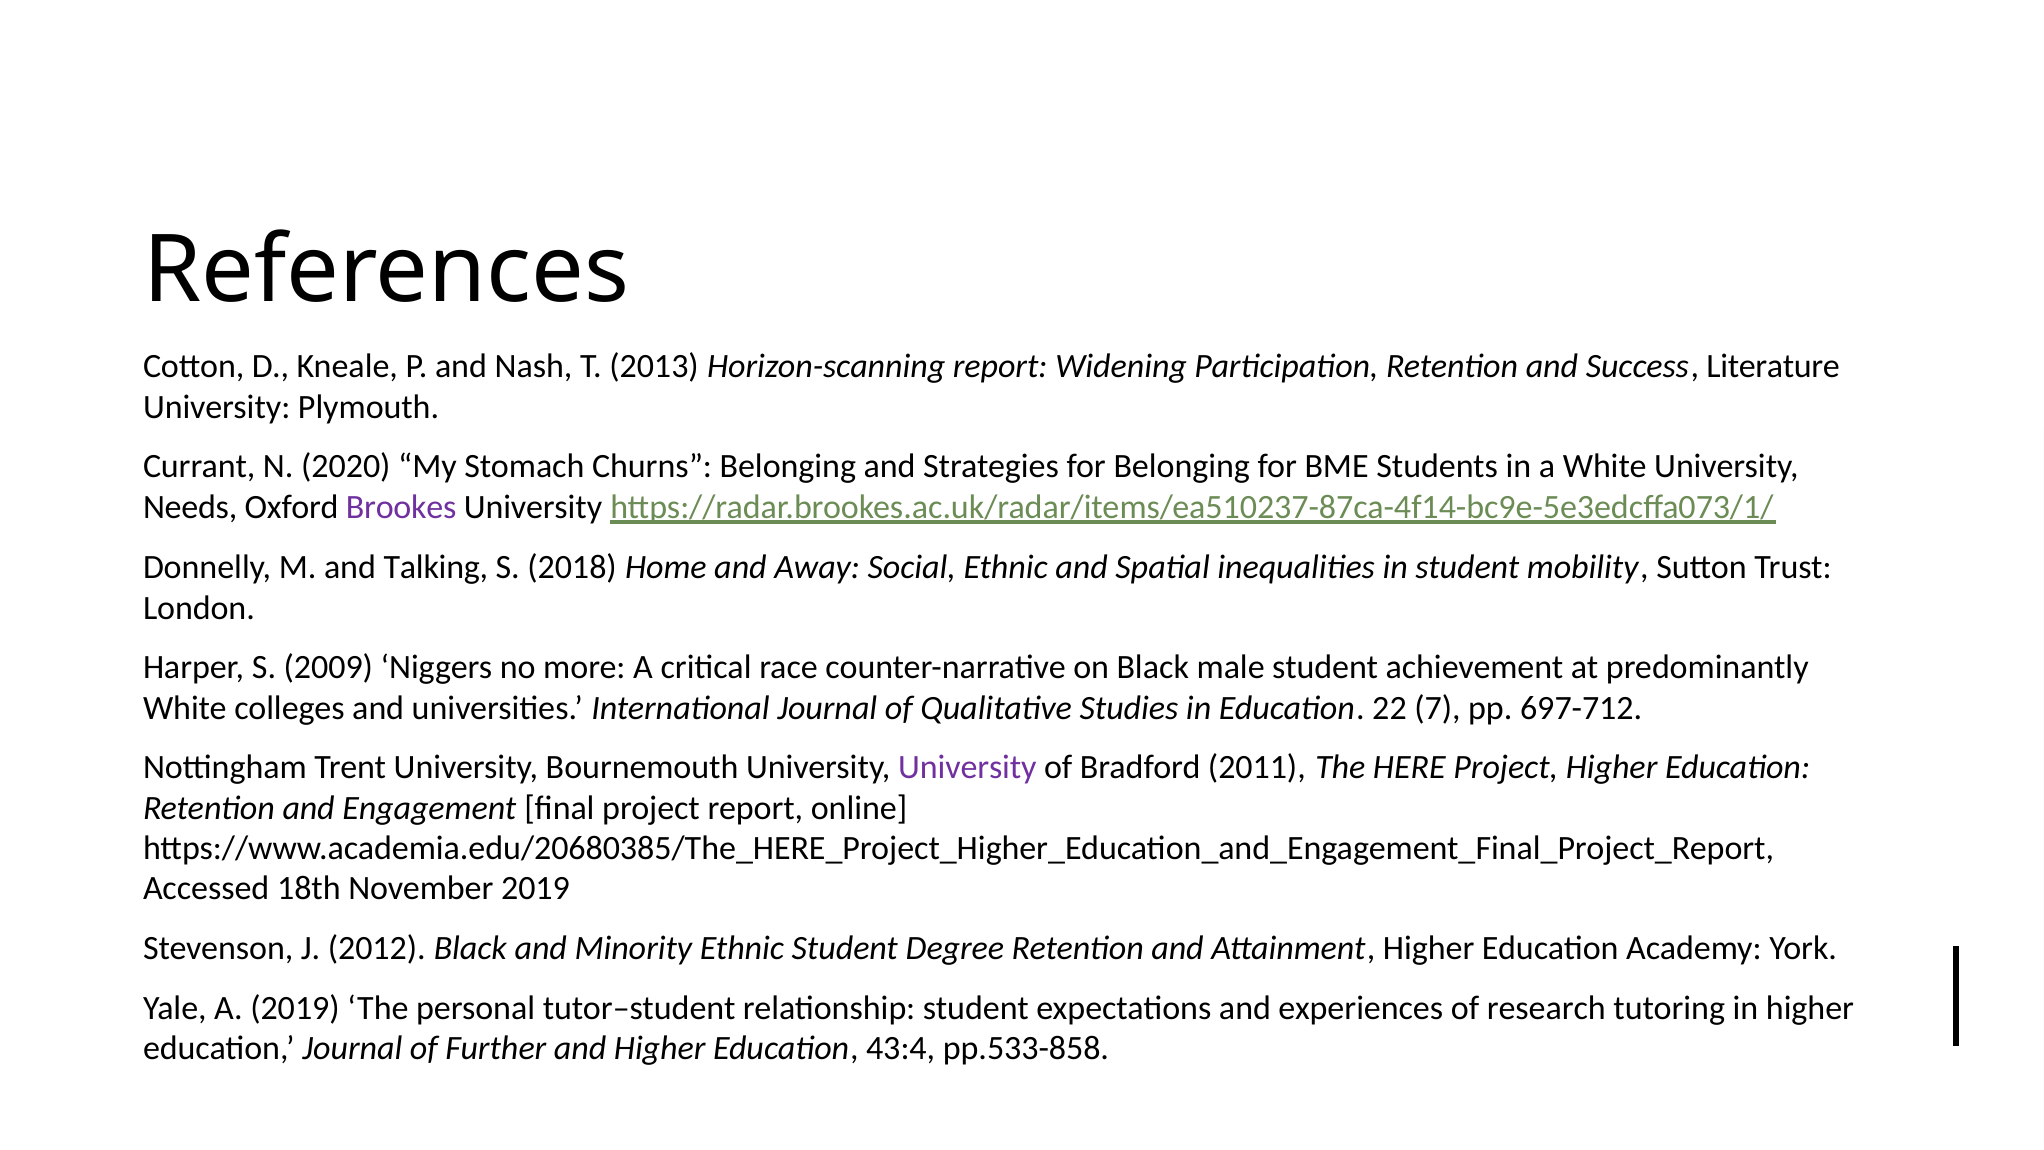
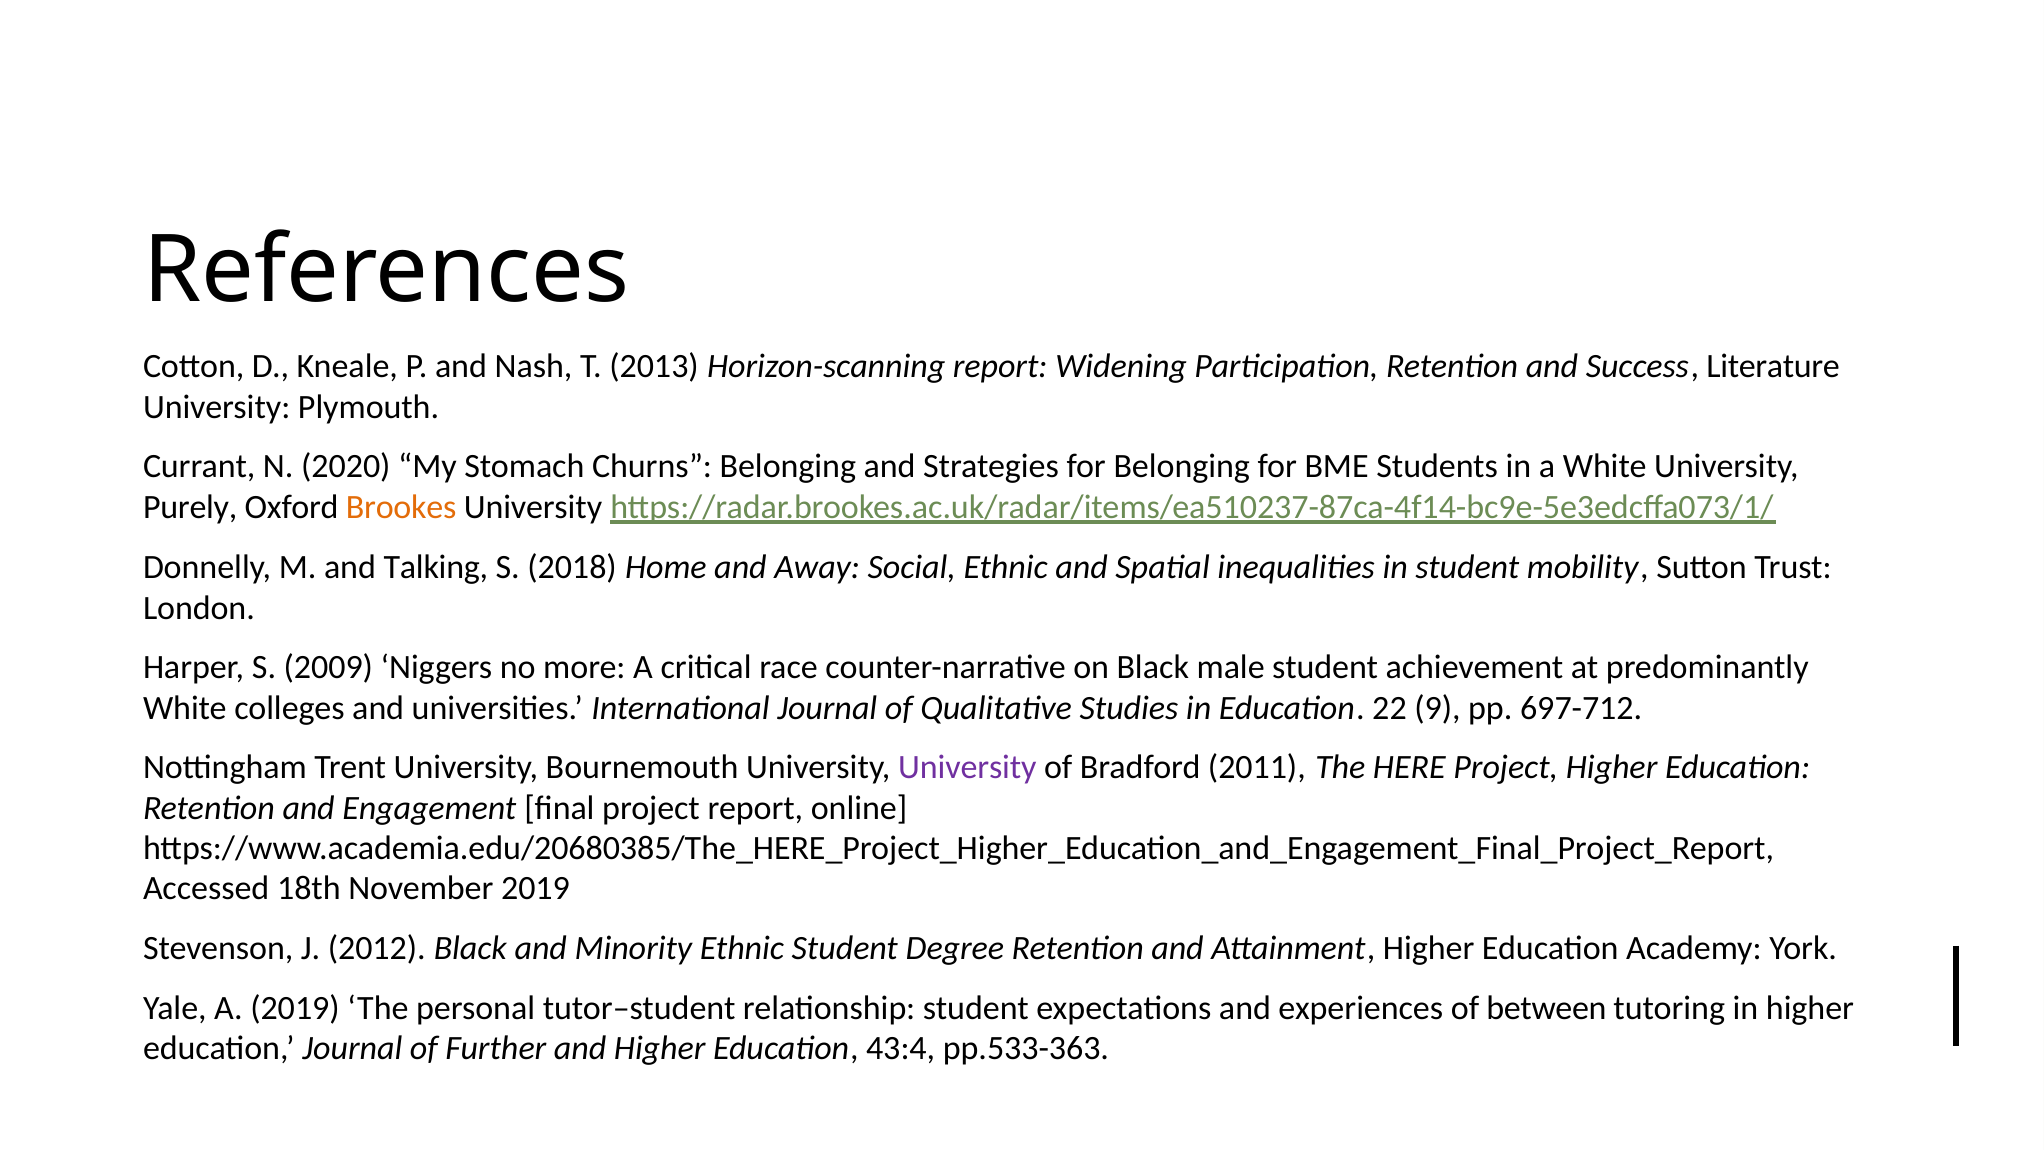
Needs: Needs -> Purely (190, 507)
Brookes colour: purple -> orange (401, 507)
7: 7 -> 9 (1437, 708)
research: research -> between (1546, 1008)
pp.533-858: pp.533-858 -> pp.533-363 (1026, 1048)
